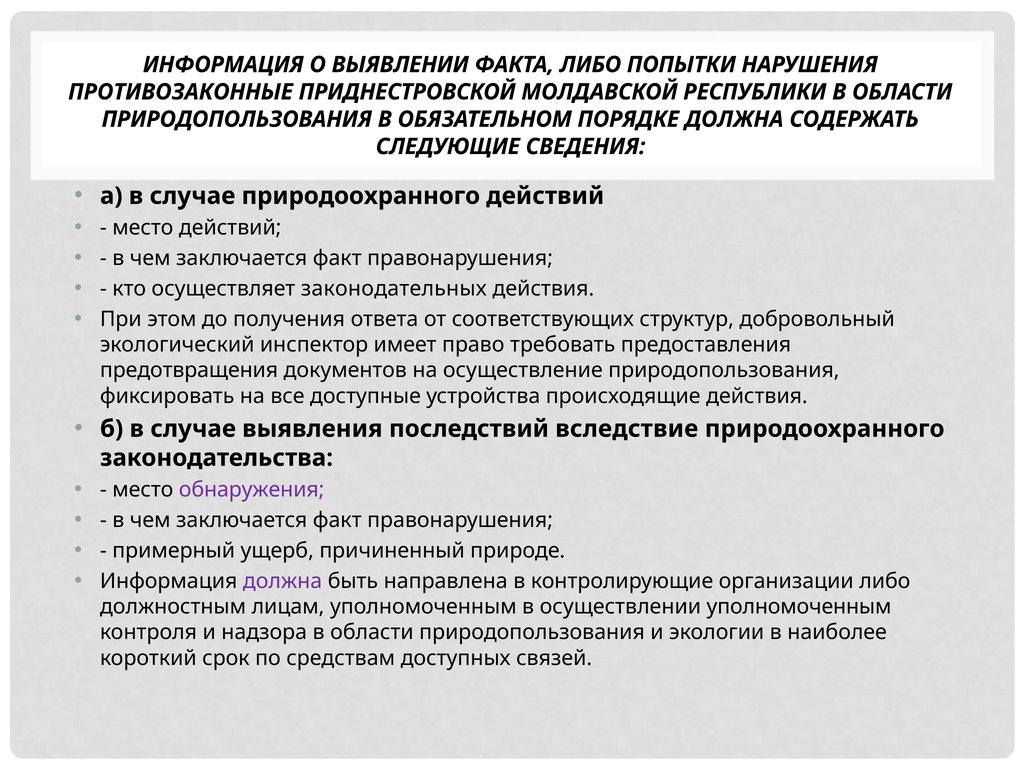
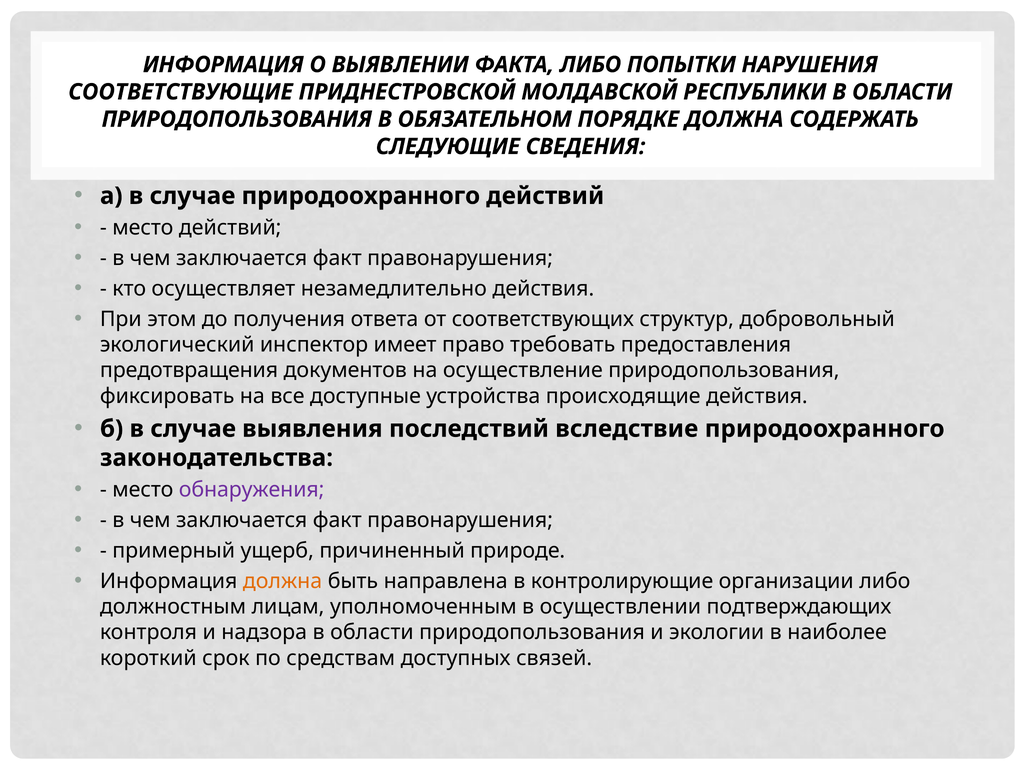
ПРОТИВОЗАКОННЫЕ: ПРОТИВОЗАКОННЫЕ -> СООТВЕТСТВУЮЩИЕ (180, 92)
законодательных: законодательных -> незамедлительно (394, 289)
должна colour: purple -> orange (283, 581)
осуществлении уполномоченным: уполномоченным -> подтверждающих (799, 607)
